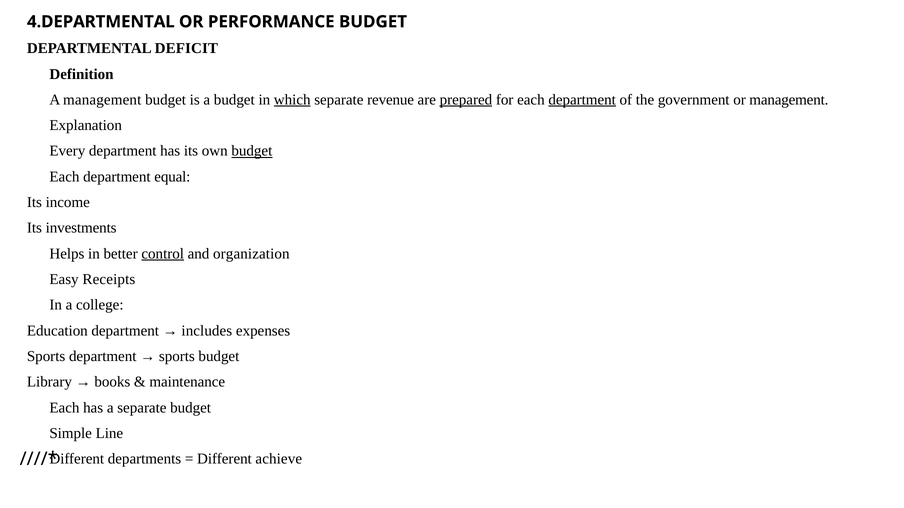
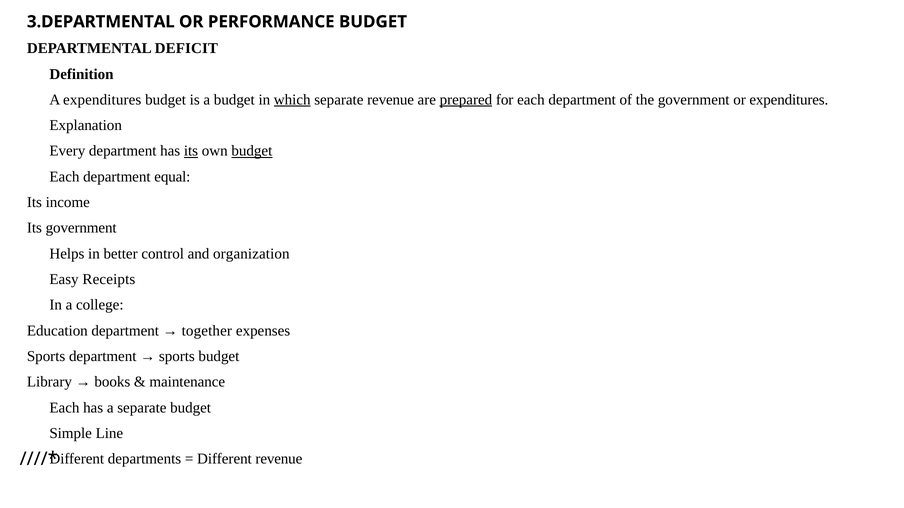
4.DEPARTMENTAL: 4.DEPARTMENTAL -> 3.DEPARTMENTAL (101, 22)
management: management -> expenditures (102, 100)
department underline: present -> none (582, 100)
or management: management -> expenditures (789, 100)
its underline: none -> present (191, 151)
Its investments: investments -> government (81, 228)
control underline: present -> none (163, 254)
includes: includes -> together (207, 331)
Different achieve: achieve -> revenue (279, 459)
